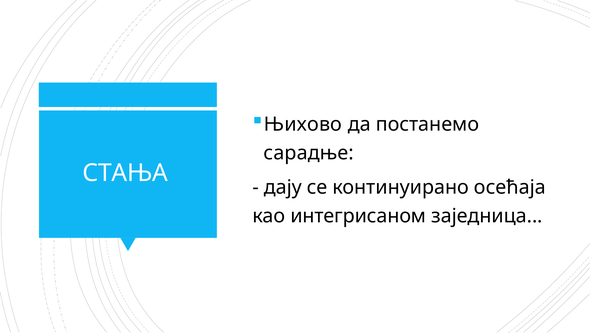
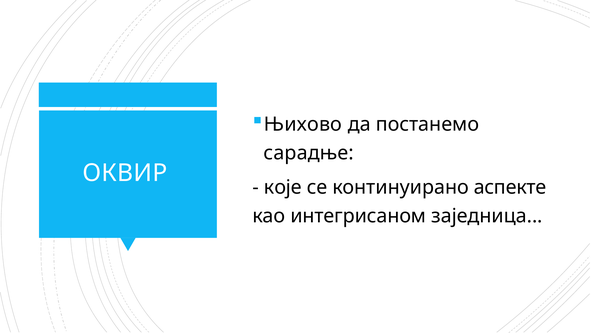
СТАЊА: СТАЊА -> ОКВИР (125, 173)
дају: дају -> које (283, 187)
осећаја: осећаја -> аспекте (510, 187)
